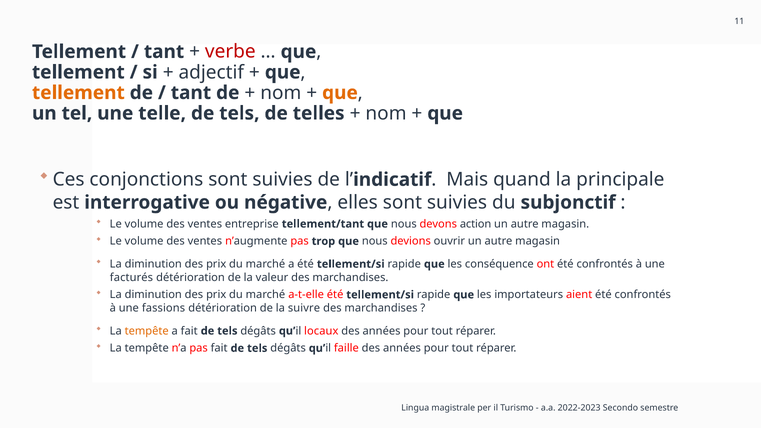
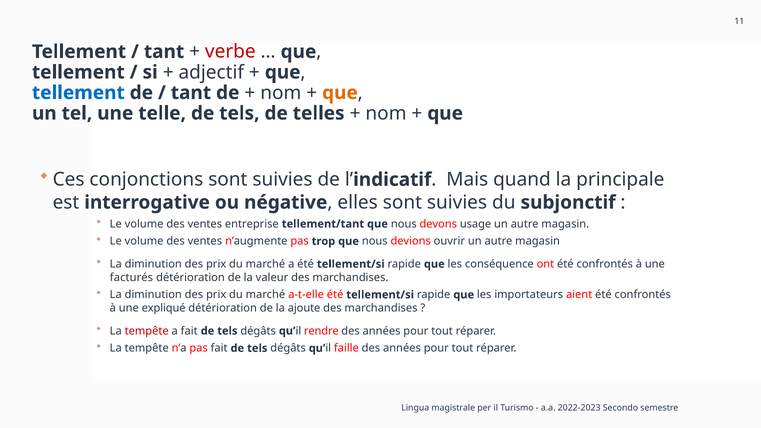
tellement colour: orange -> blue (78, 93)
action: action -> usage (476, 224)
fassions: fassions -> expliqué (164, 308)
suivre: suivre -> ajoute (304, 308)
tempête colour: orange -> red (147, 331)
locaux: locaux -> rendre (321, 331)
